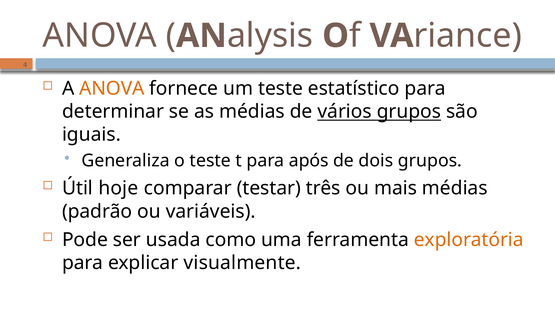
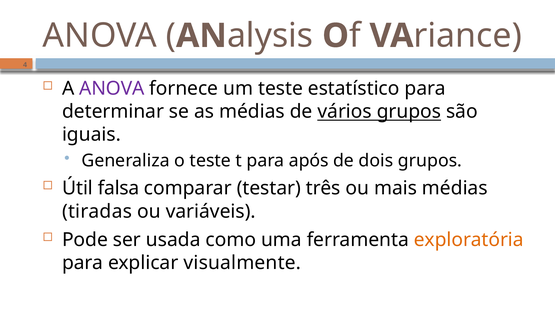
ANOVA colour: orange -> purple (112, 88)
hoje: hoje -> falsa (119, 188)
padrão: padrão -> tiradas (97, 211)
